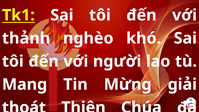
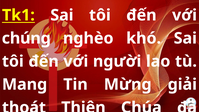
thảnh: thảnh -> chúng (26, 38)
